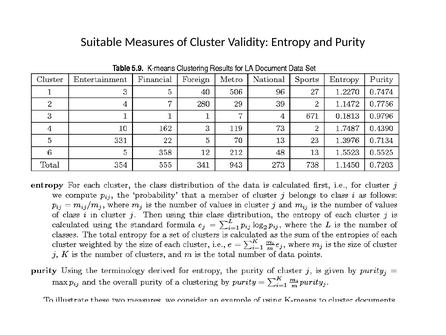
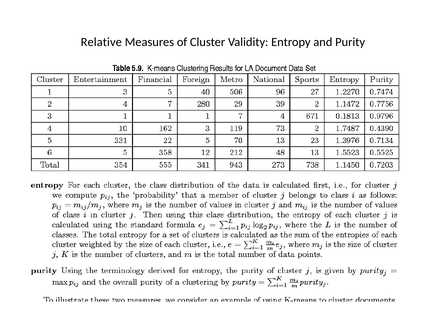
Suitable: Suitable -> Relative (101, 42)
